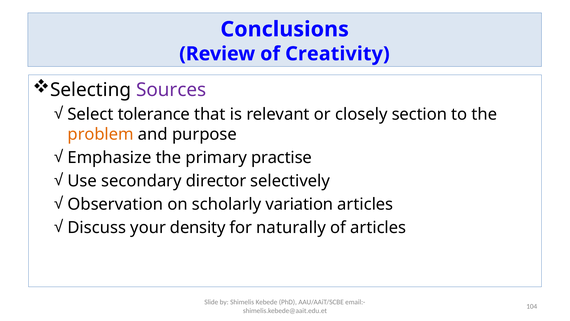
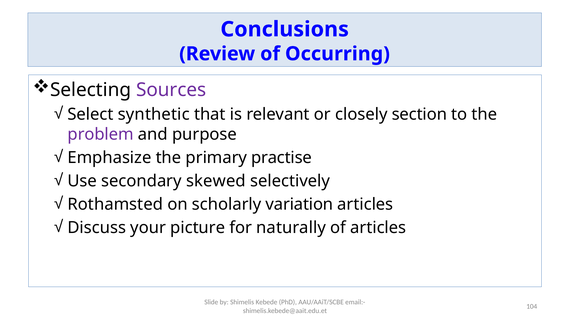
Creativity: Creativity -> Occurring (337, 54)
tolerance: tolerance -> synthetic (154, 114)
problem colour: orange -> purple (101, 134)
director: director -> skewed (216, 181)
Observation: Observation -> Rothamsted (115, 204)
density: density -> picture (198, 227)
